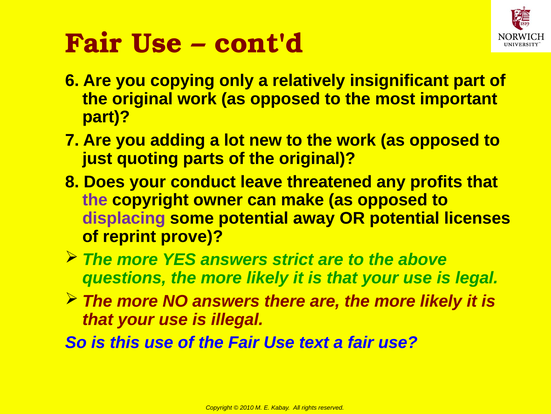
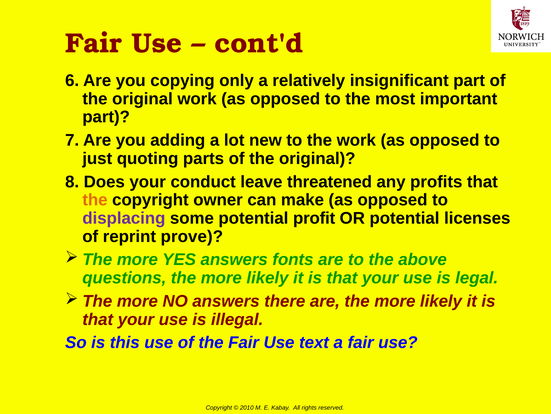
the colour: purple -> orange (95, 200)
away: away -> profit (314, 218)
strict: strict -> fonts (293, 259)
